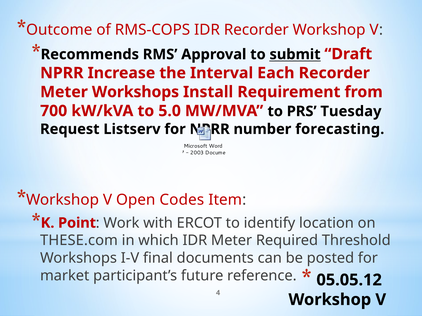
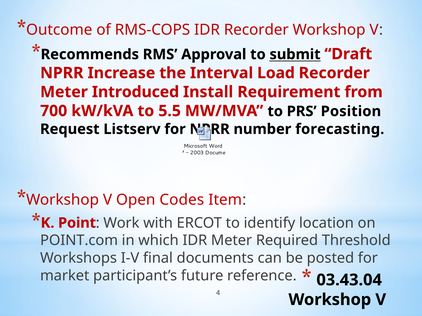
Each: Each -> Load (276, 73)
Meter Workshops: Workshops -> Introduced (135, 92)
5.0: 5.0 -> 5.5 (170, 111)
Tuesday: Tuesday -> Position (351, 111)
THESE.com: THESE.com -> POINT.com (79, 241)
05.05.12: 05.05.12 -> 03.43.04 (349, 280)
